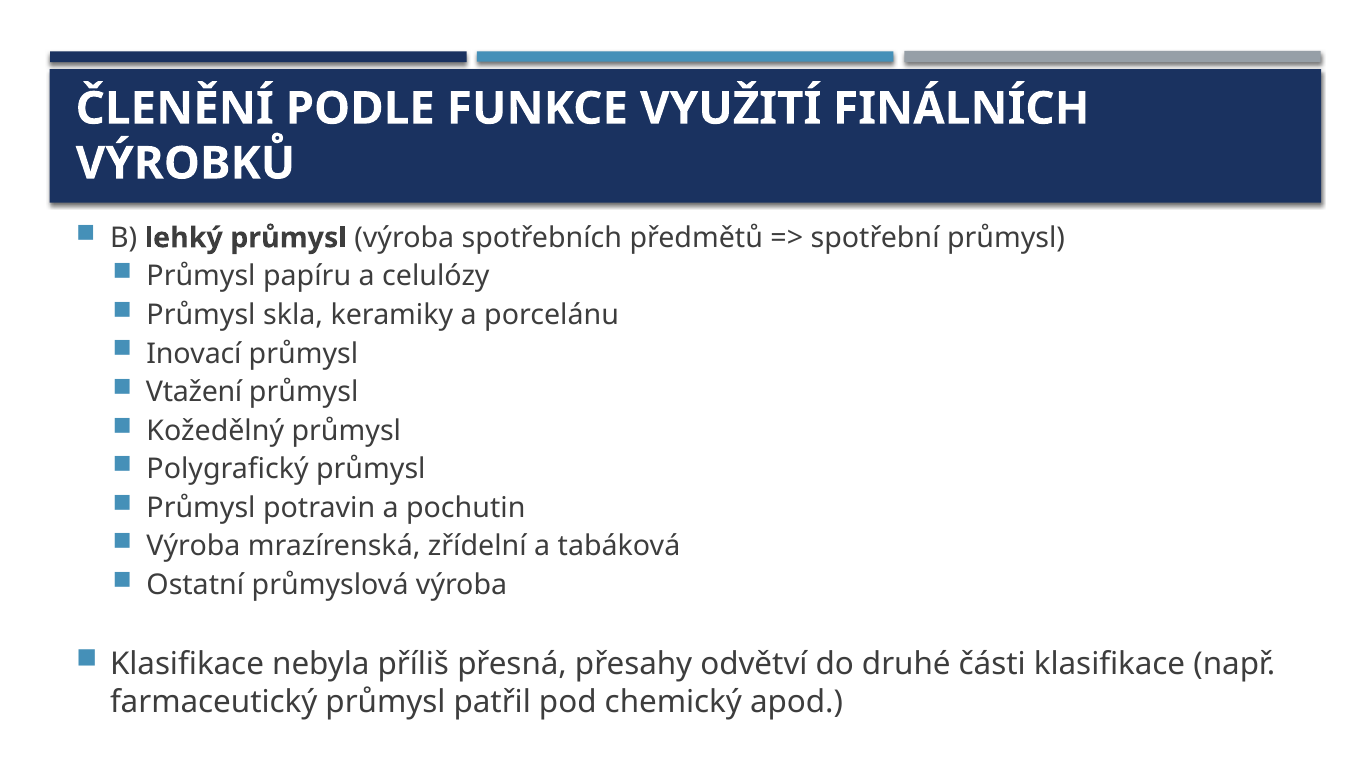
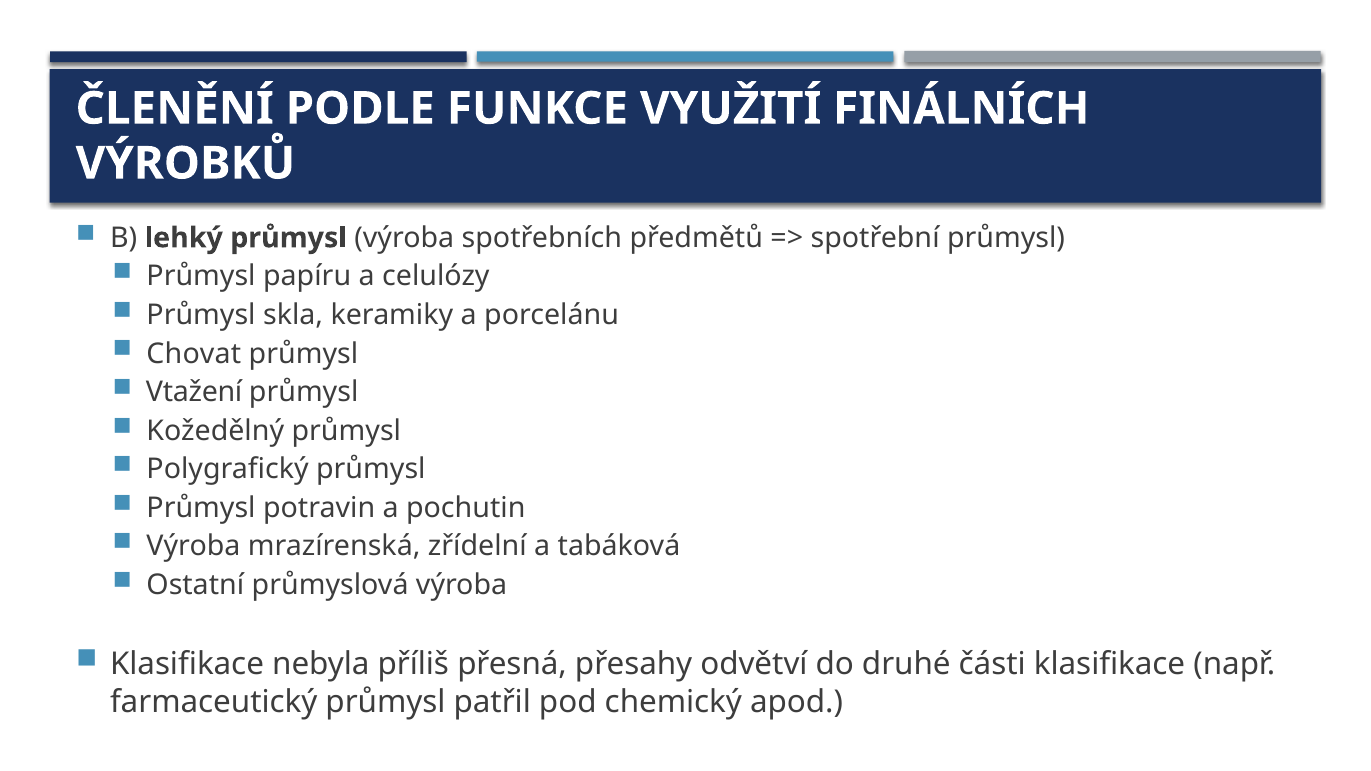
Inovací: Inovací -> Chovat (194, 354)
